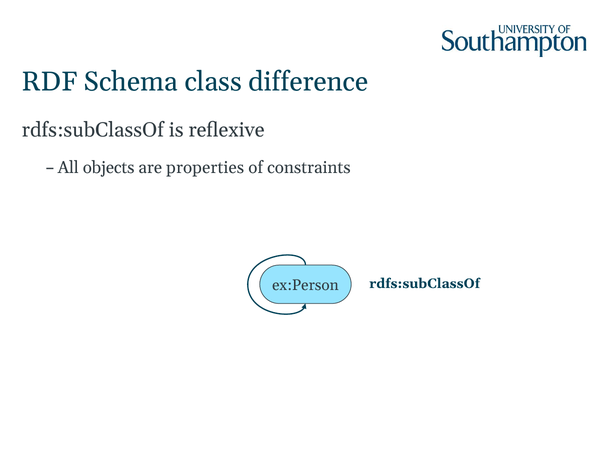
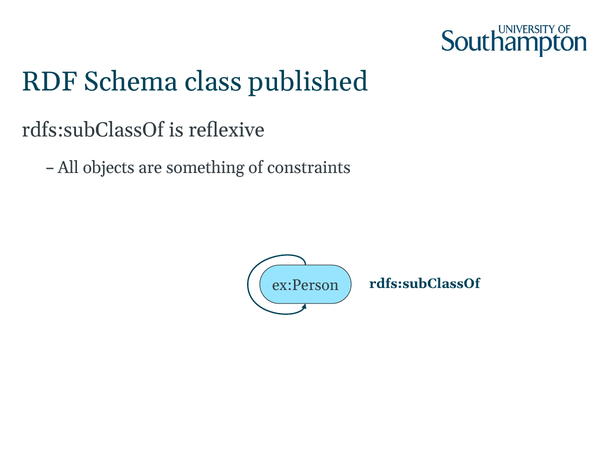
difference: difference -> published (308, 82)
properties: properties -> something (205, 168)
